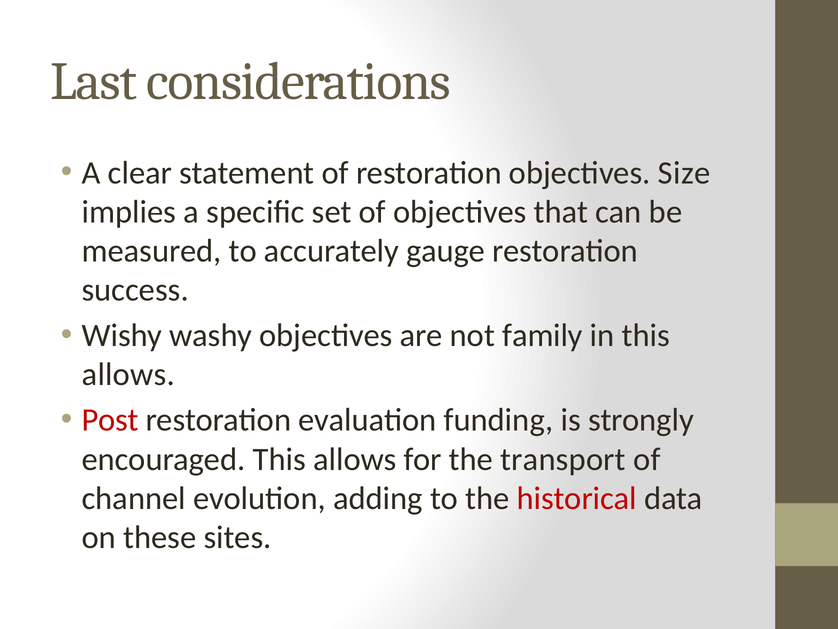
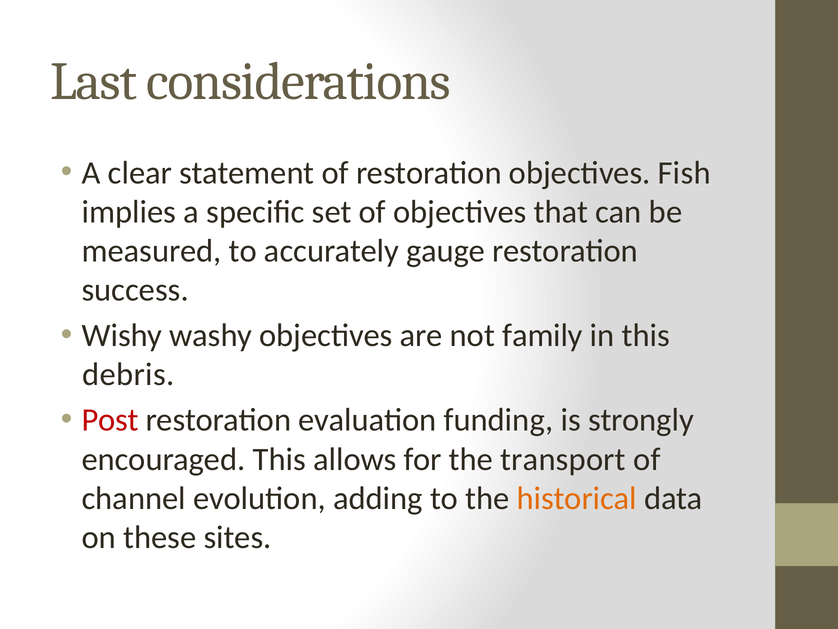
Size: Size -> Fish (684, 173)
allows: allows -> debris (128, 374)
historical colour: red -> orange (577, 498)
